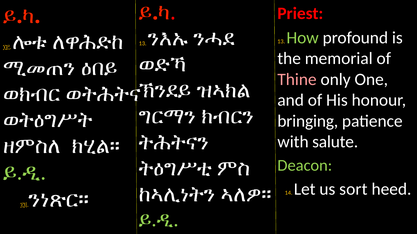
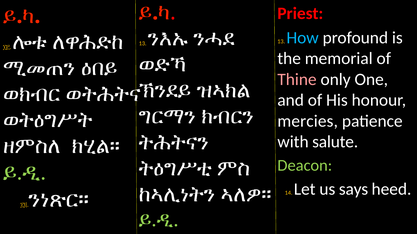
How colour: light green -> light blue (303, 38)
bringing: bringing -> mercies (308, 121)
sort: sort -> says (354, 190)
